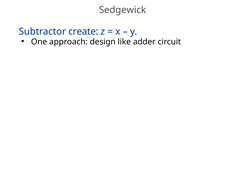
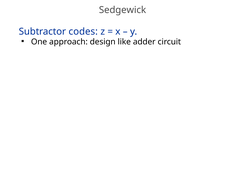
create: create -> codes (83, 32)
